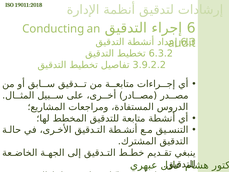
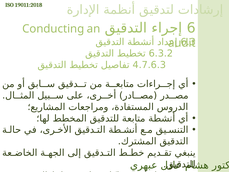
3.9.2.2: 3.9.2.2 -> 4.7.6.3 (149, 65)
